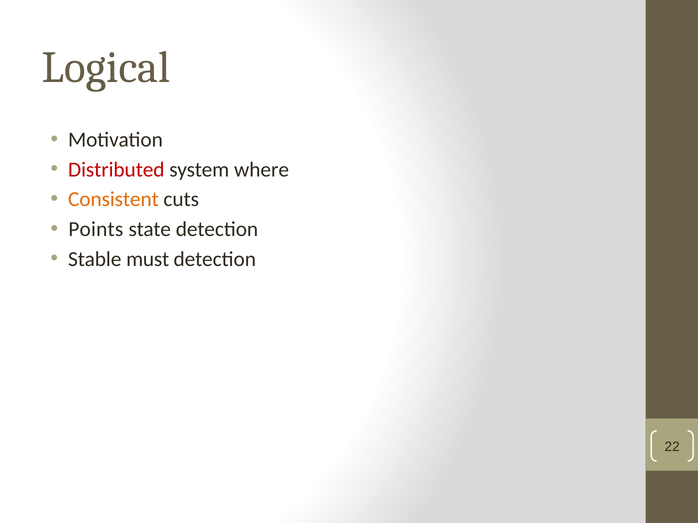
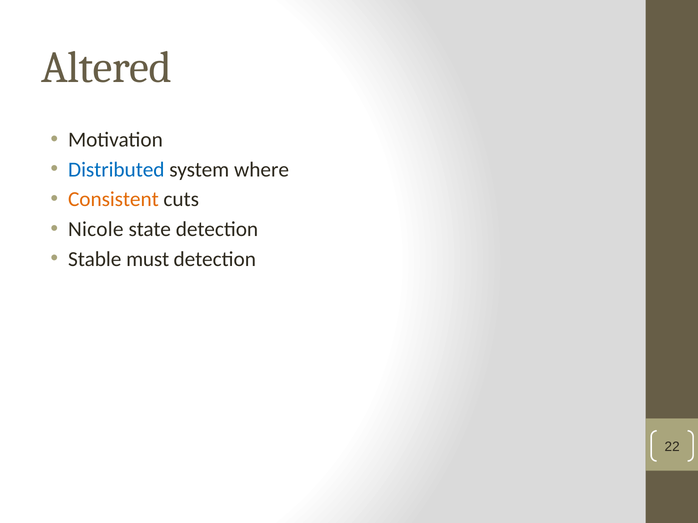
Logical: Logical -> Altered (106, 68)
Distributed colour: red -> blue (116, 170)
Points: Points -> Nicole (96, 229)
